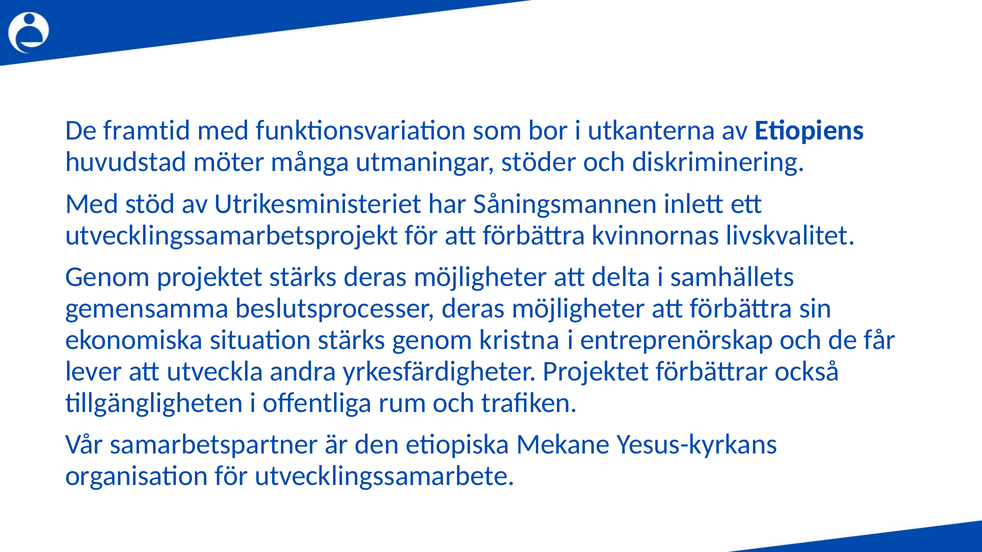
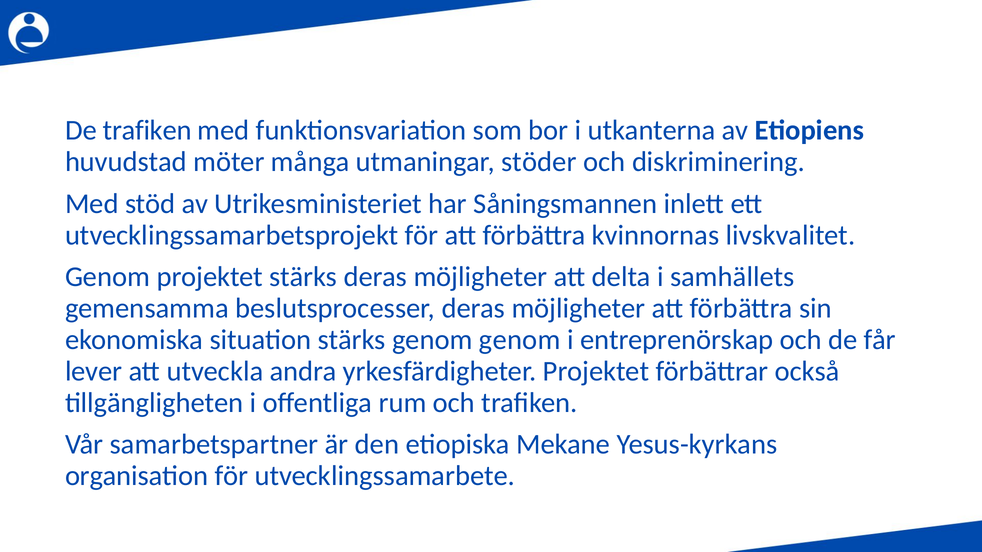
De framtid: framtid -> trafiken (147, 131)
genom kristna: kristna -> genom (520, 340)
